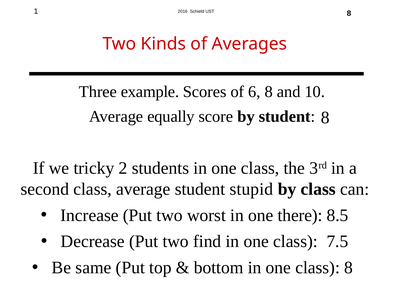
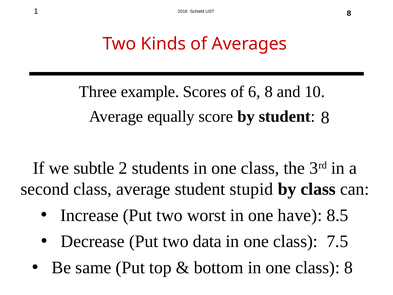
tricky: tricky -> subtle (94, 168)
there: there -> have (300, 215)
find: find -> data (207, 241)
